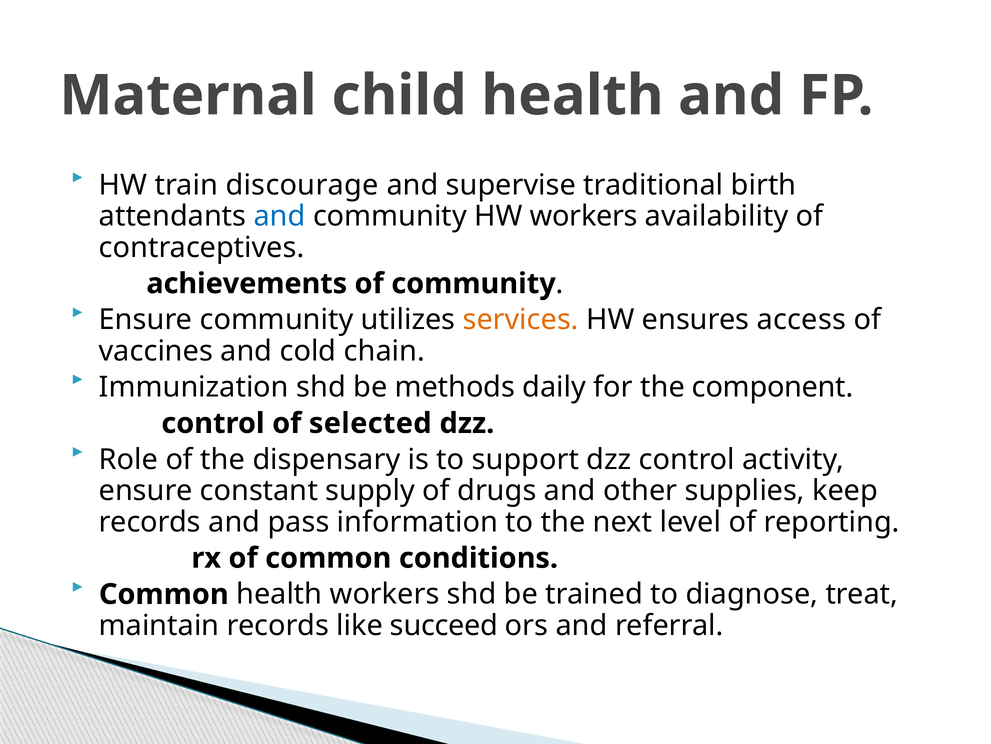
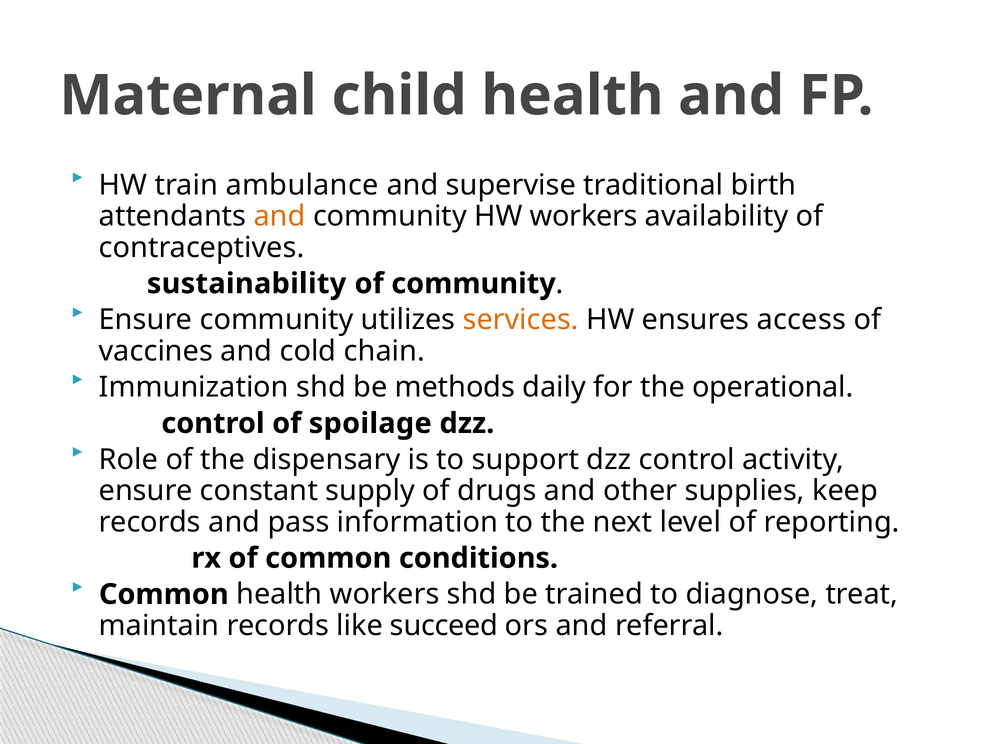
discourage: discourage -> ambulance (302, 185)
and colour: blue -> orange (280, 216)
achievements: achievements -> sustainability (247, 283)
component: component -> operational (773, 387)
selected: selected -> spoilage (370, 423)
